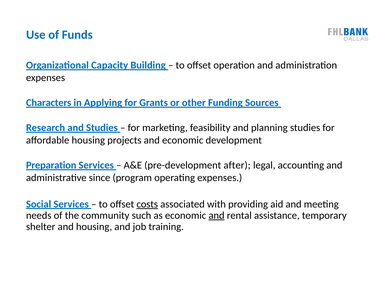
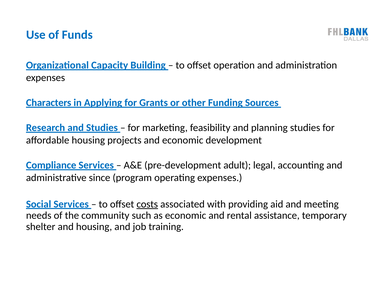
Preparation: Preparation -> Compliance (51, 165)
after: after -> adult (237, 165)
and underline: present -> none (217, 216)
